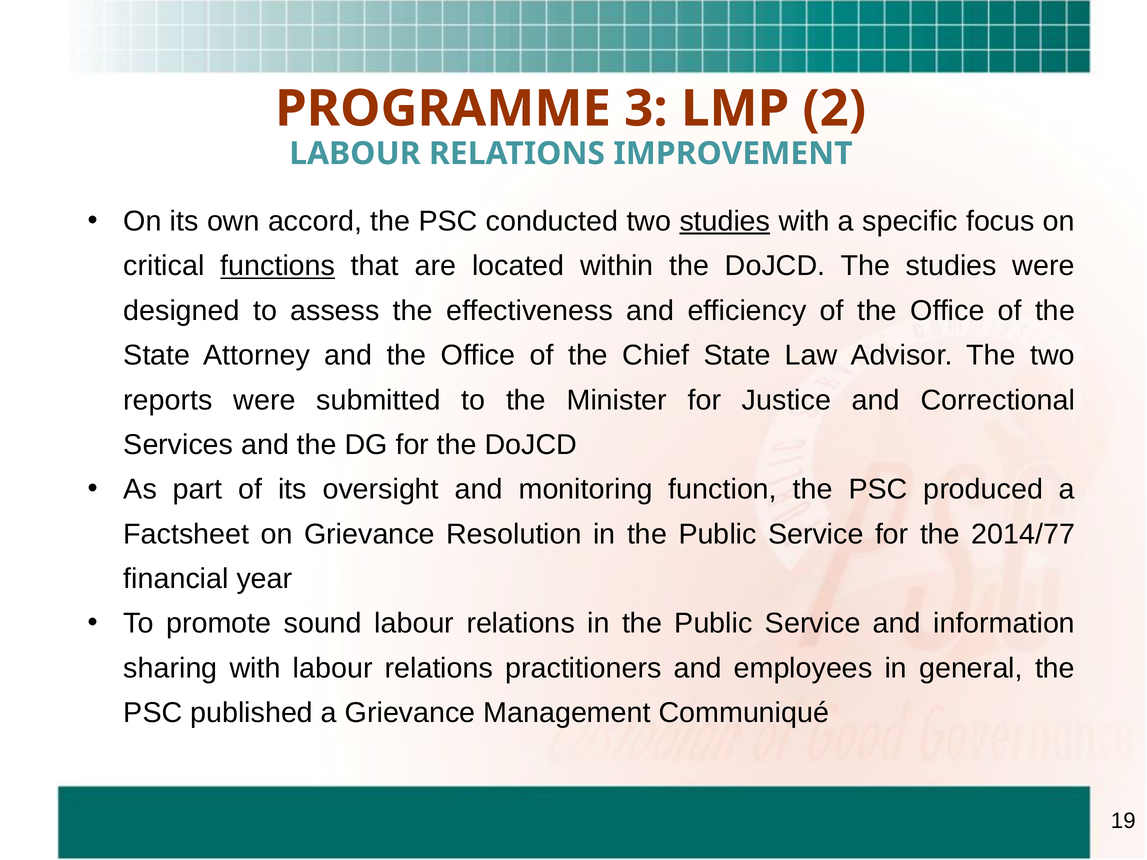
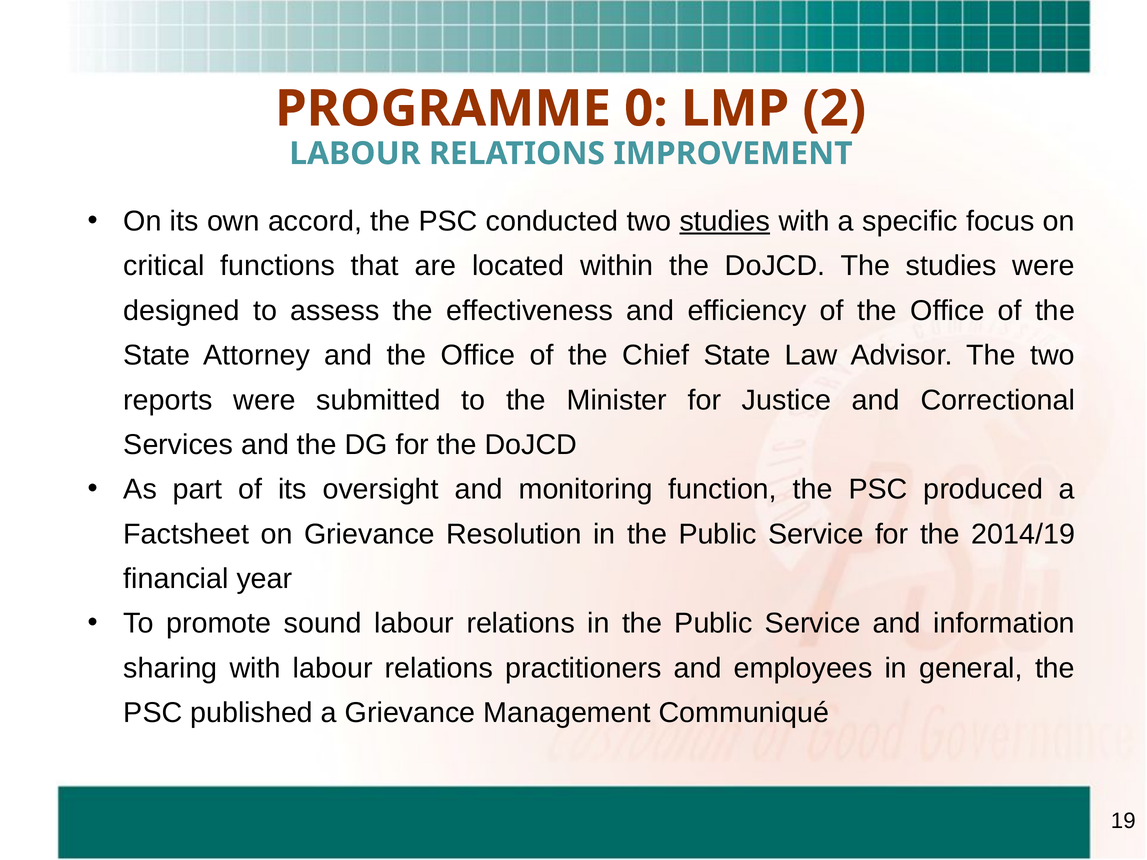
3: 3 -> 0 (646, 109)
functions underline: present -> none (278, 266)
2014/77: 2014/77 -> 2014/19 (1023, 534)
